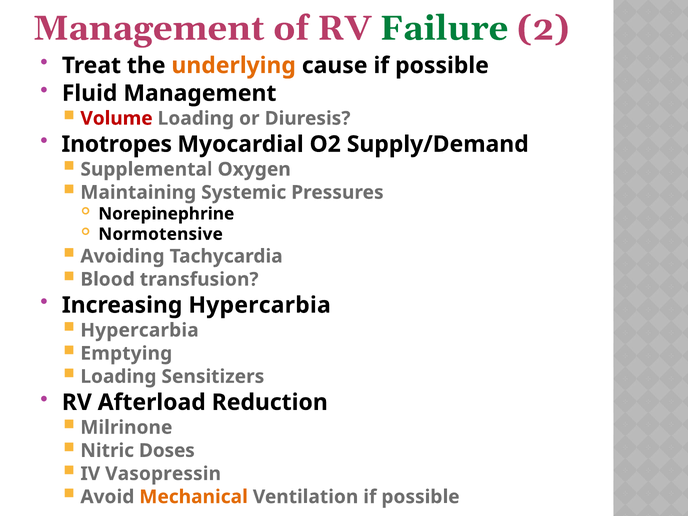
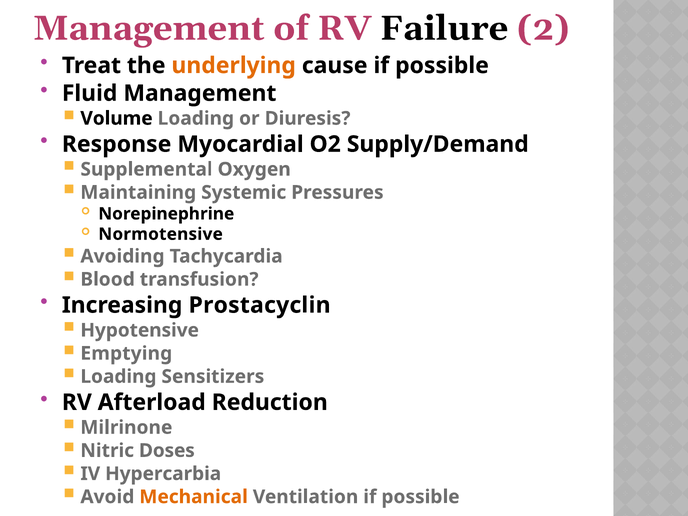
Failure colour: green -> black (444, 28)
Volume colour: red -> black (117, 118)
Inotropes: Inotropes -> Response (117, 144)
Increasing Hypercarbia: Hypercarbia -> Prostacyclin (260, 305)
Hypercarbia: Hypercarbia -> Hypotensive (140, 330)
Vasopressin: Vasopressin -> Hypercarbia (163, 474)
